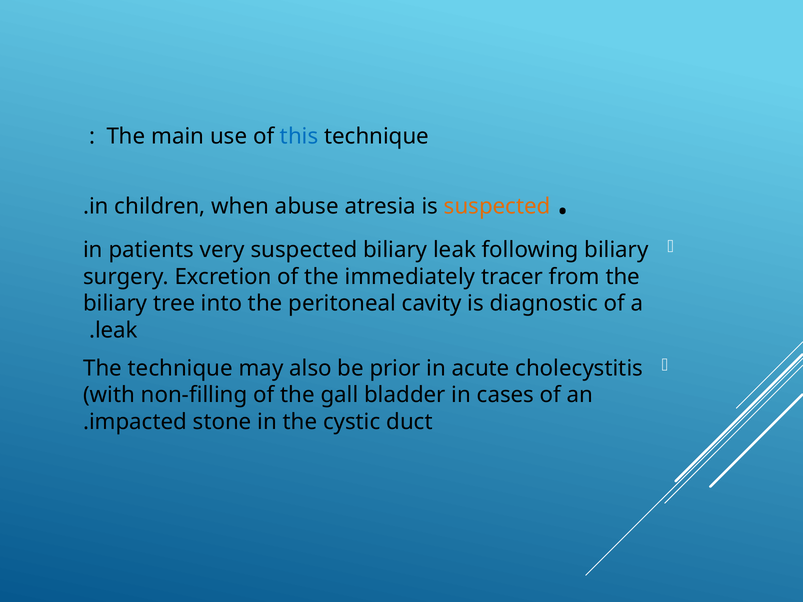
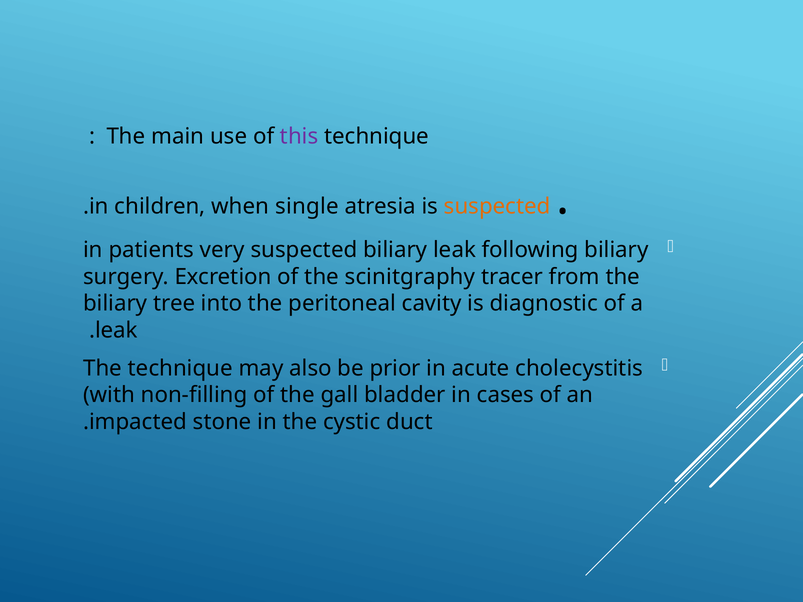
this colour: blue -> purple (299, 137)
abuse: abuse -> single (307, 207)
immediately: immediately -> scinitgraphy (410, 277)
